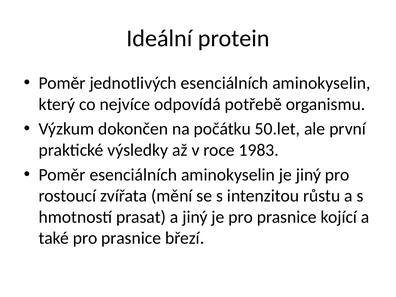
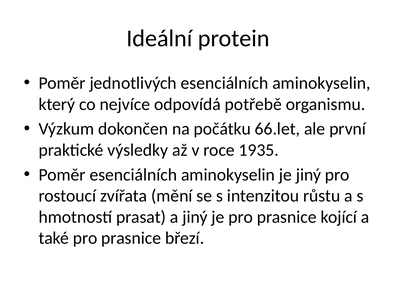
50.let: 50.let -> 66.let (277, 129)
1983: 1983 -> 1935 (259, 150)
